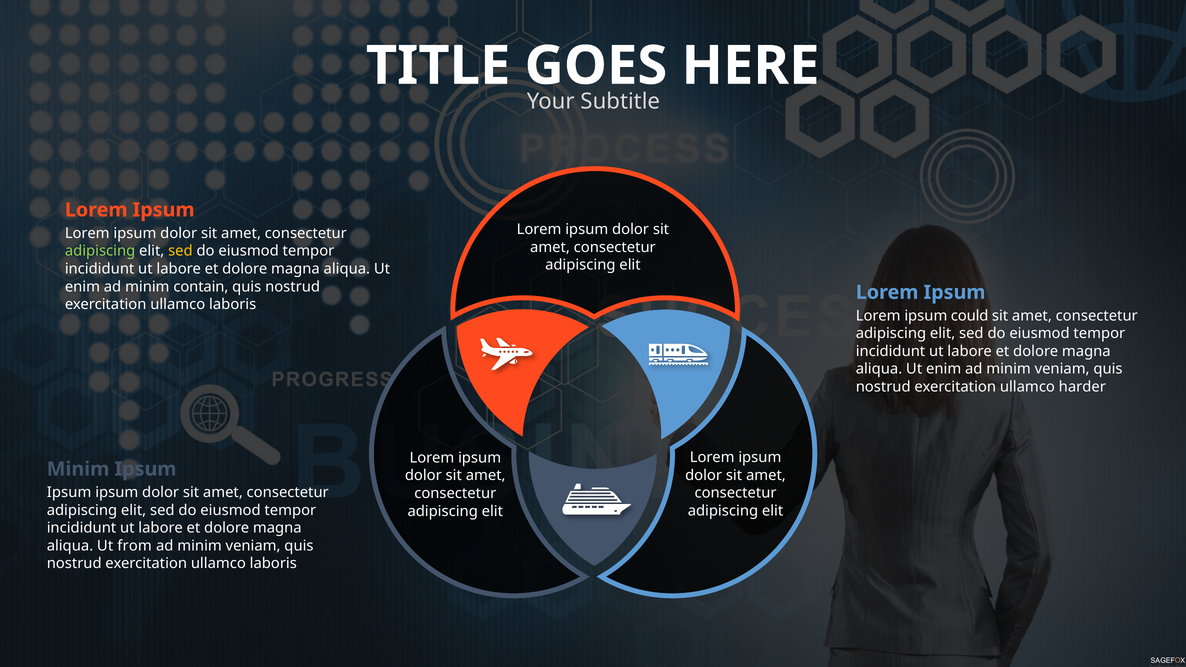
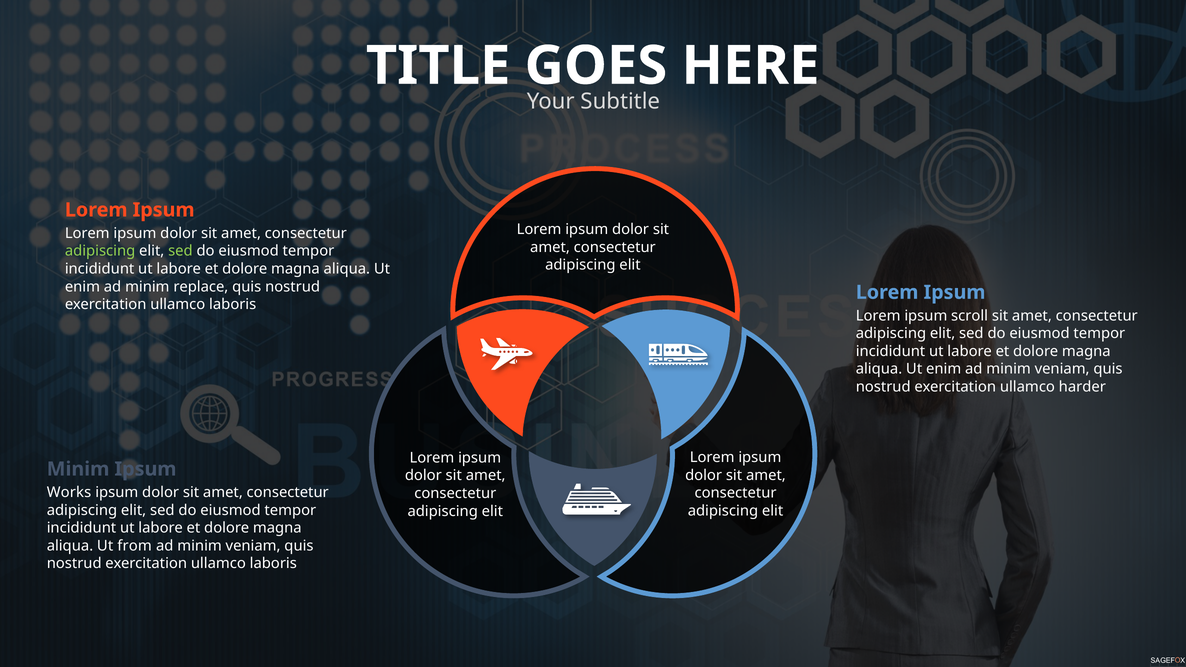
sed colour: yellow -> light green (180, 251)
contain: contain -> replace (201, 287)
could: could -> scroll (970, 316)
Ipsum: Ipsum -> Works (69, 493)
